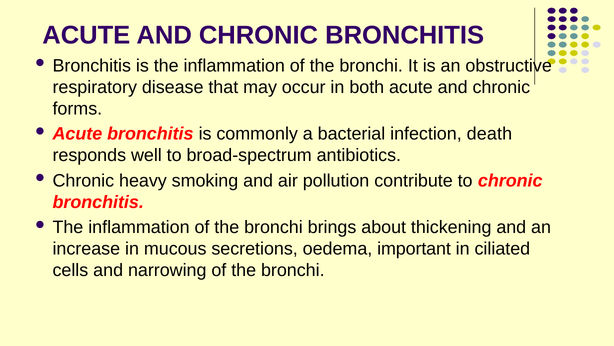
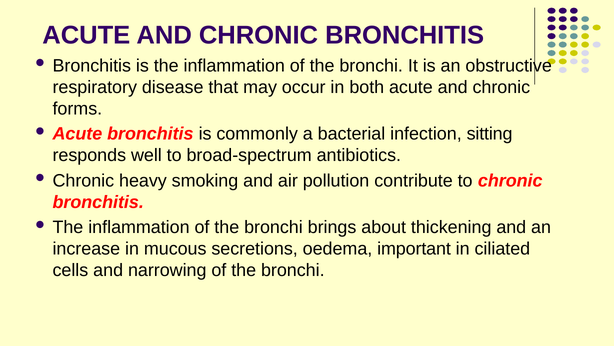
death: death -> sitting (490, 134)
